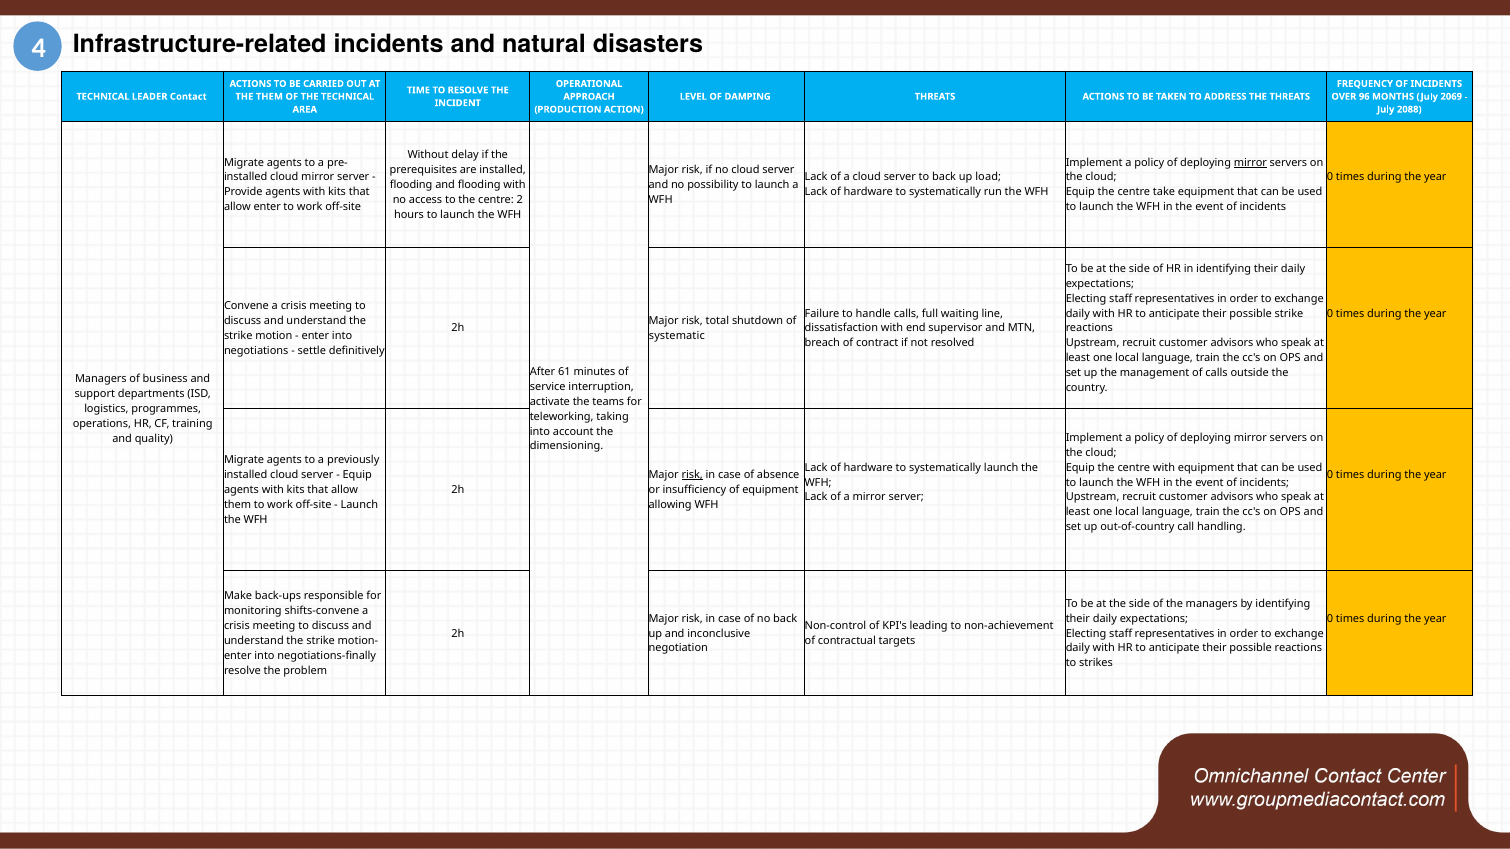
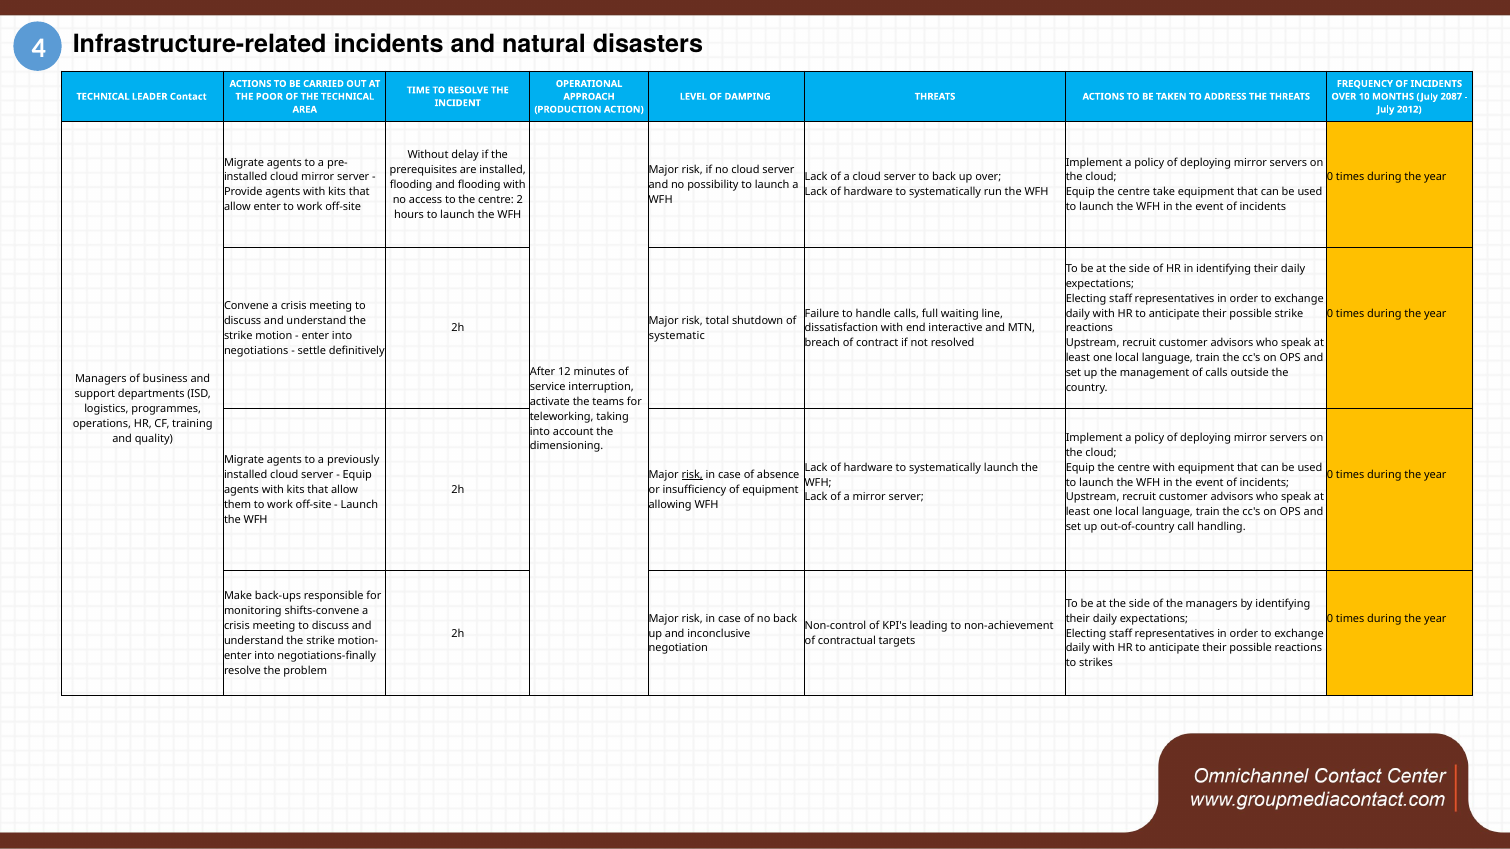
THE THEM: THEM -> POOR (269, 97)
96: 96 -> 10 (1364, 97)
2069: 2069 -> 2087 (1451, 97)
2088: 2088 -> 2012 (1409, 109)
mirror underline: present -> none (1250, 162)
up load: load -> over (988, 177)
supervisor: supervisor -> interactive (955, 328)
61: 61 -> 12 (564, 372)
